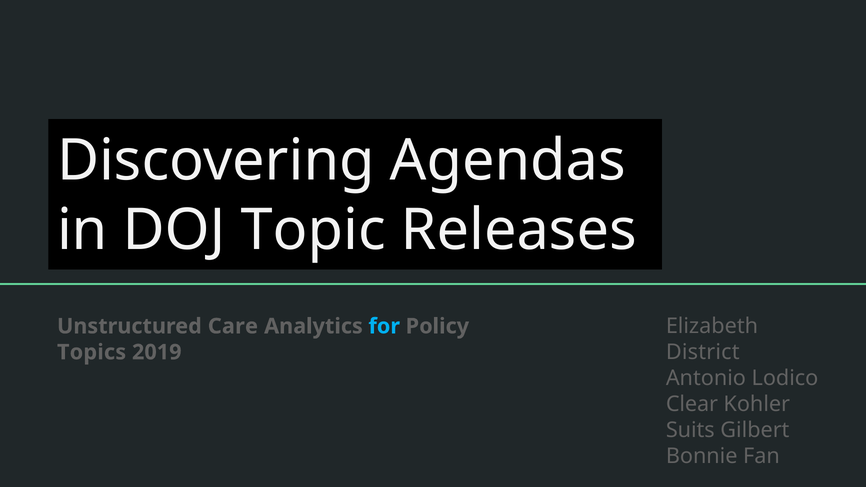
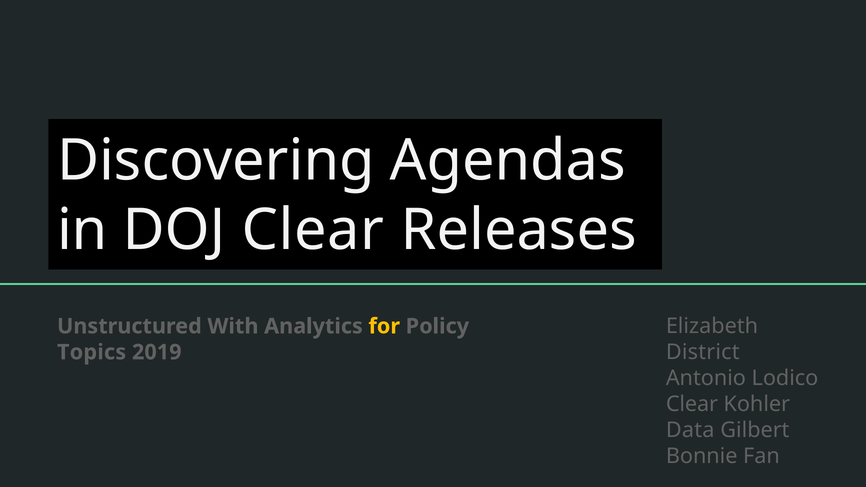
DOJ Topic: Topic -> Clear (313, 230)
Care: Care -> With (233, 326)
for colour: light blue -> yellow (384, 326)
Suits: Suits -> Data (690, 430)
